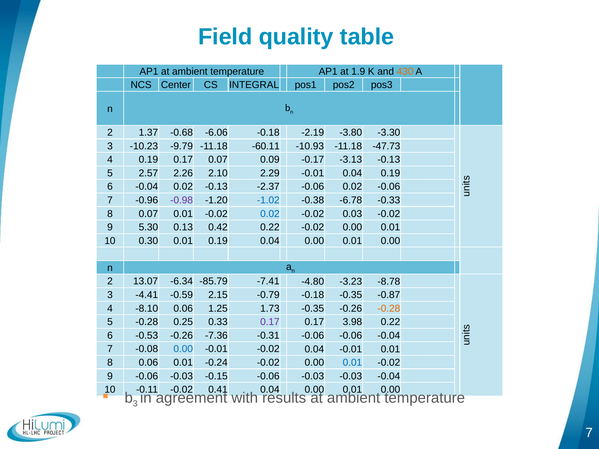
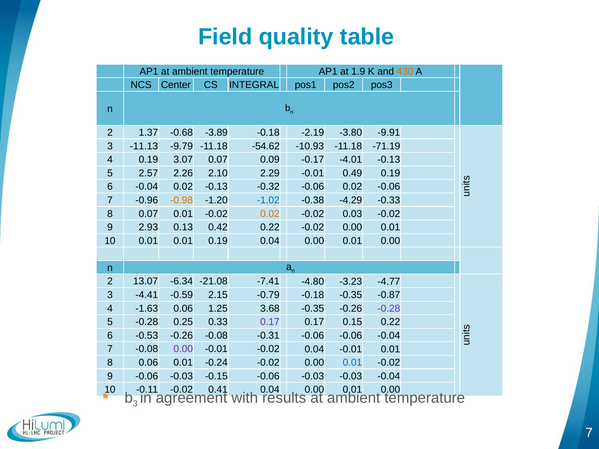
-6.06: -6.06 -> -3.89 (216, 133)
-3.30: -3.30 -> -9.91 (389, 133)
-10.23: -10.23 -> -11.13 (144, 146)
-60.11: -60.11 -> -54.62 (266, 146)
-47.73: -47.73 -> -71.19 (386, 146)
0.19 0.17: 0.17 -> 3.07 (183, 160)
-3.13: -3.13 -> -4.01 (351, 160)
-0.01 0.04: 0.04 -> 0.49 (352, 173)
-2.37: -2.37 -> -0.32 (268, 187)
-0.98 colour: purple -> orange (182, 200)
-6.78: -6.78 -> -4.29 (351, 200)
0.02 colour: blue -> orange (270, 214)
5.30: 5.30 -> 2.93 (148, 227)
10 0.30: 0.30 -> 0.01 (148, 241)
-85.79: -85.79 -> -21.08 (214, 282)
-8.78: -8.78 -> -4.77 (389, 282)
-8.10: -8.10 -> -1.63 (147, 309)
1.73: 1.73 -> 3.68 (270, 309)
-0.28 colour: orange -> purple (389, 309)
3.98: 3.98 -> 0.15 (352, 322)
-0.26 -7.36: -7.36 -> -0.08 (216, 336)
0.00 colour: blue -> purple (183, 349)
